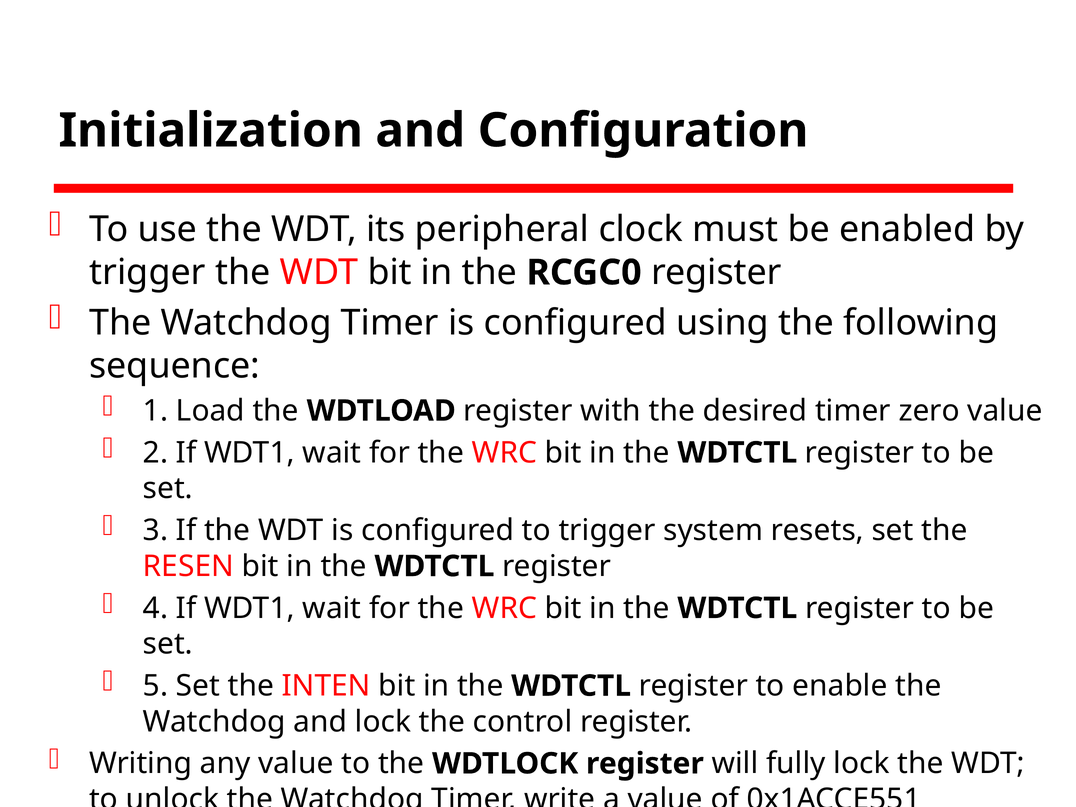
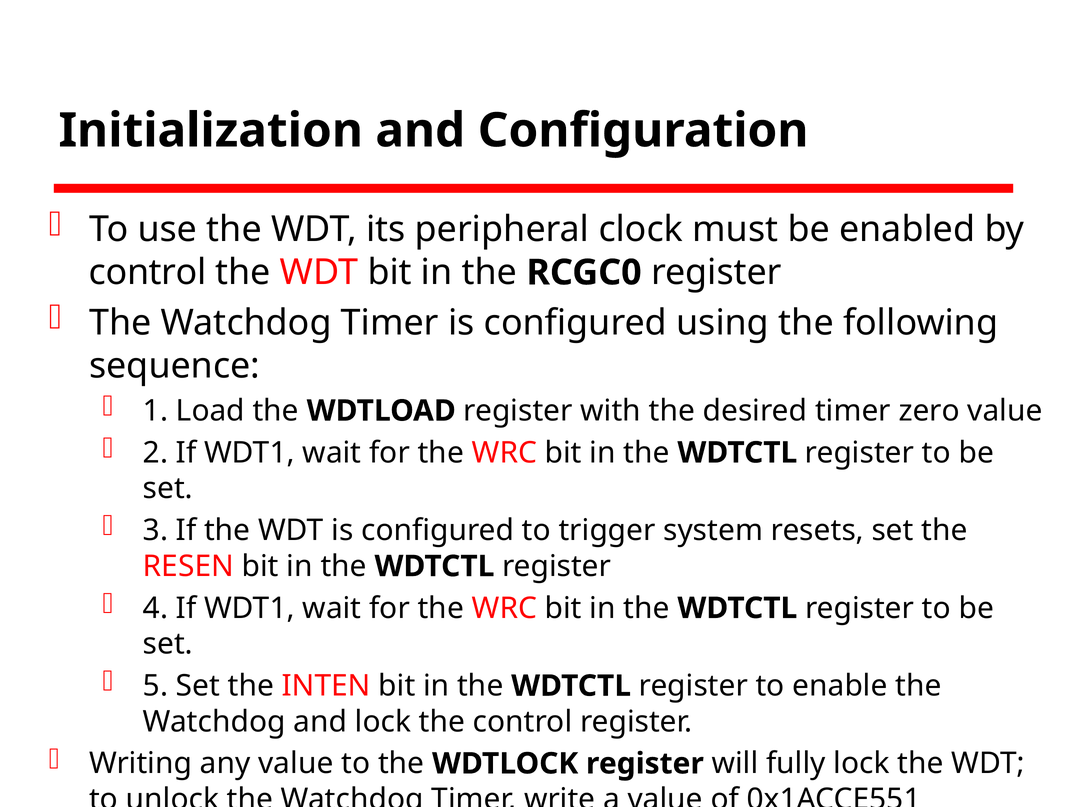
trigger: trigger -> control (148, 273)
